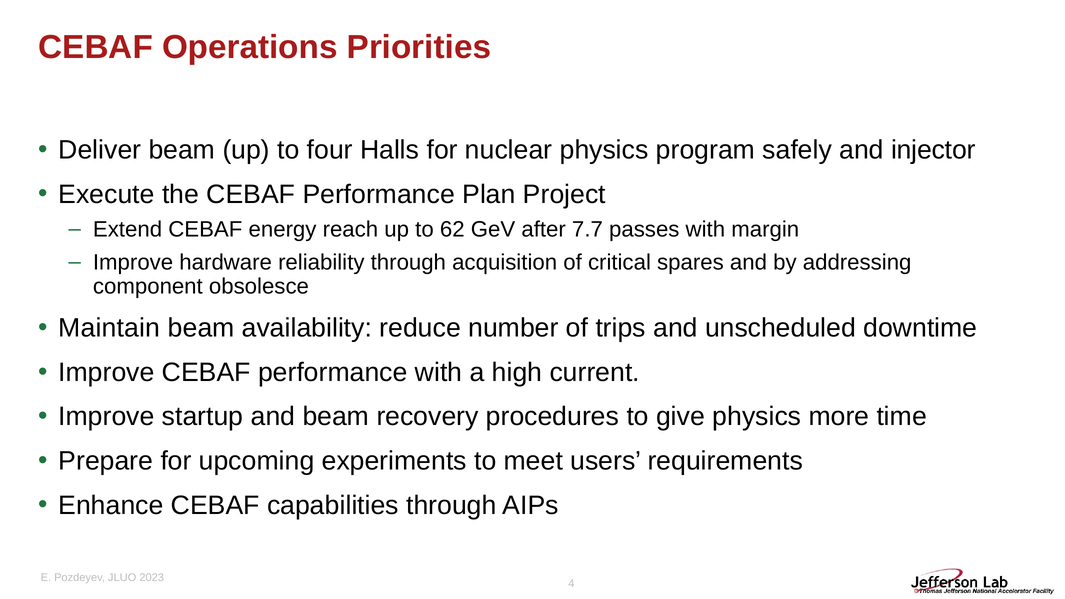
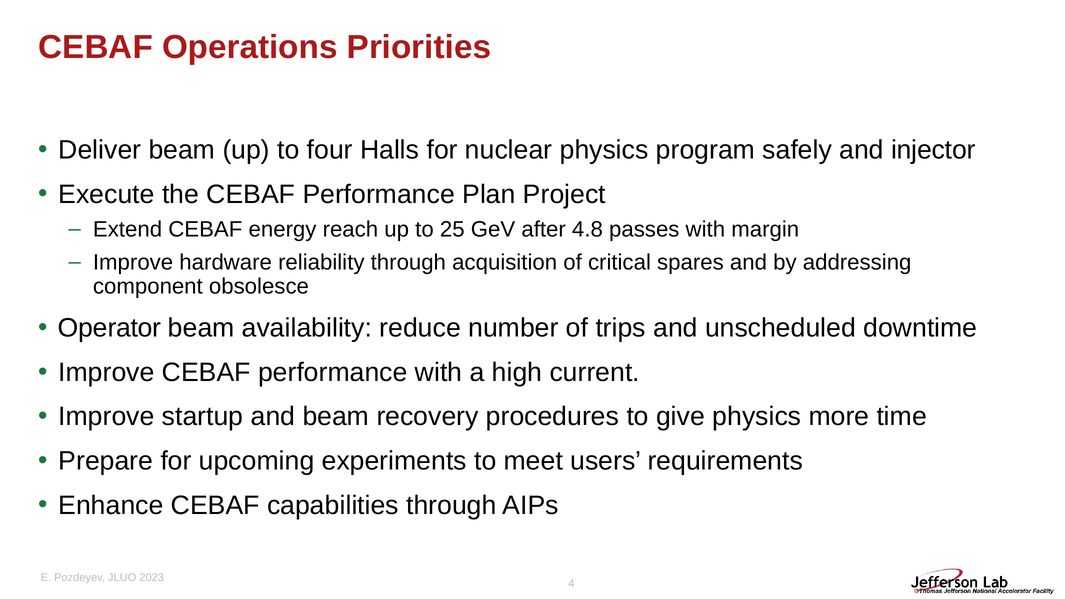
62: 62 -> 25 (452, 230)
7.7: 7.7 -> 4.8 (587, 230)
Maintain: Maintain -> Operator (110, 328)
